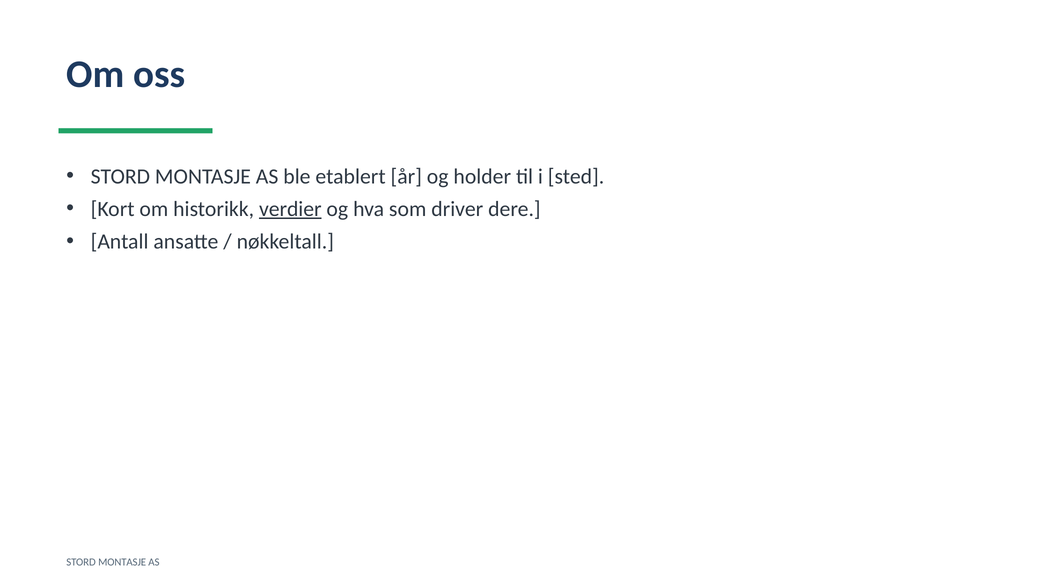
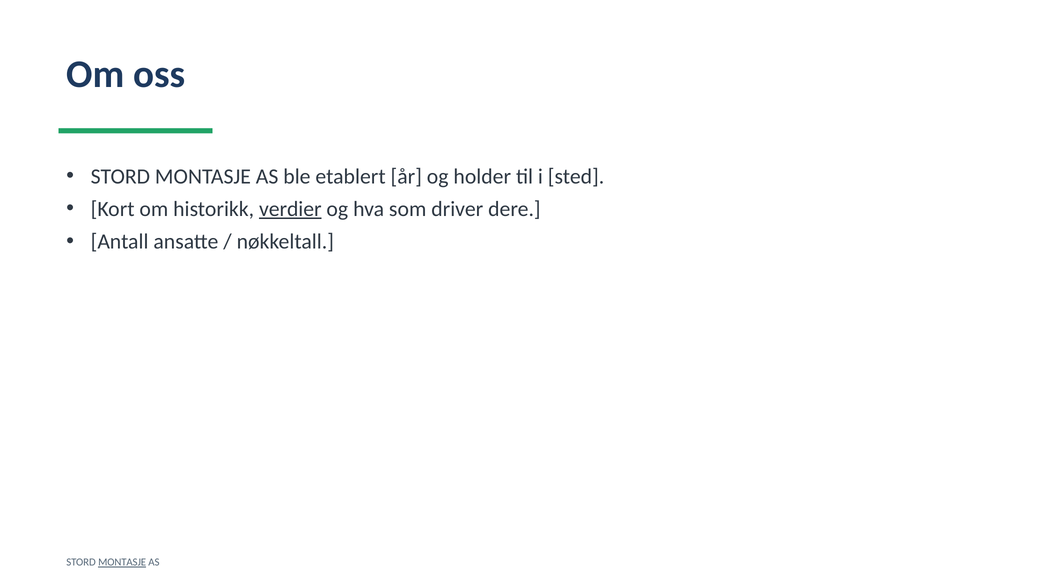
MONTASJE underline: none -> present (122, 562)
